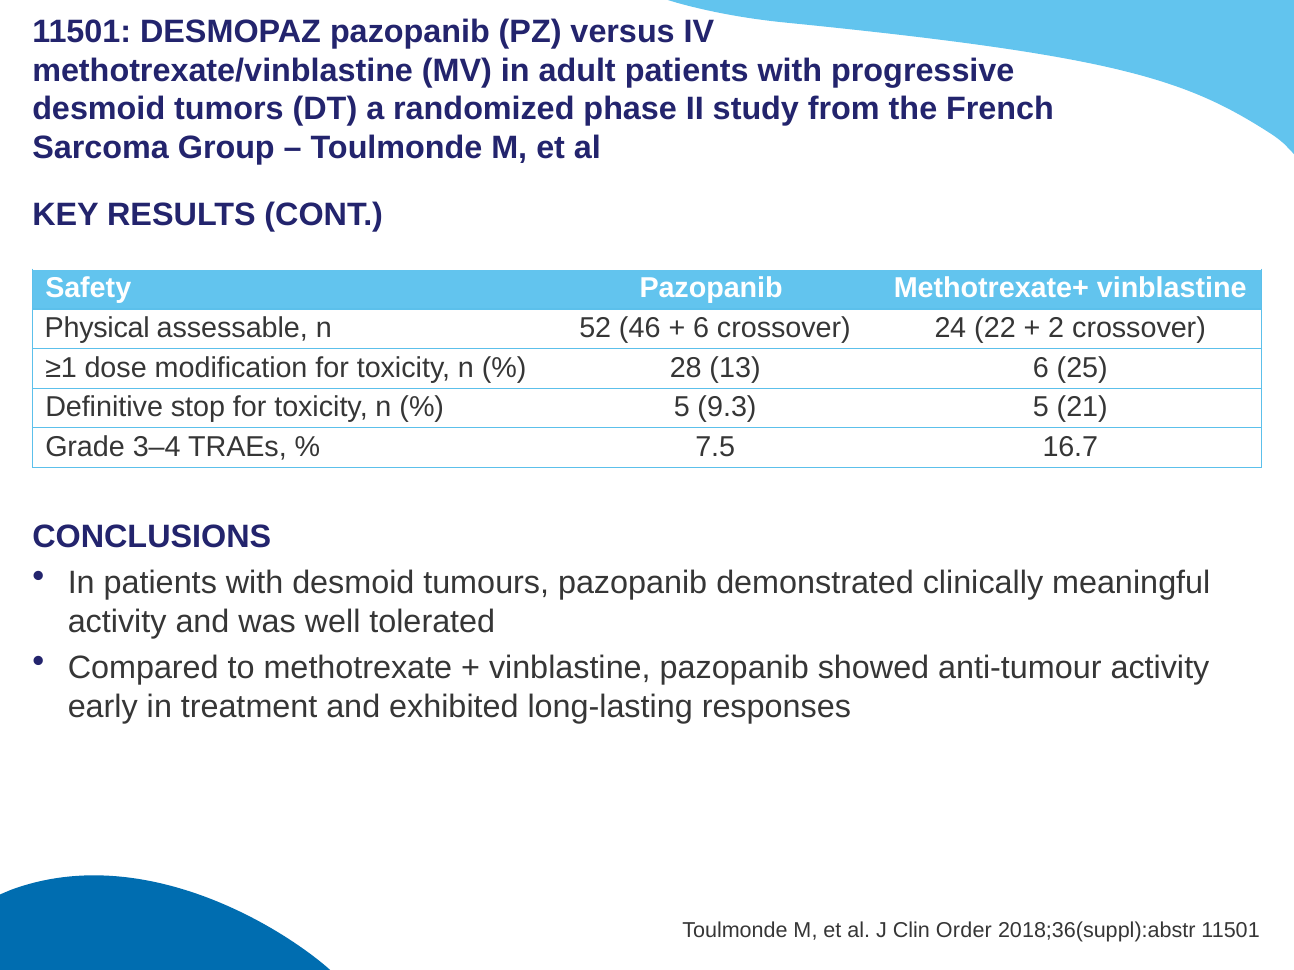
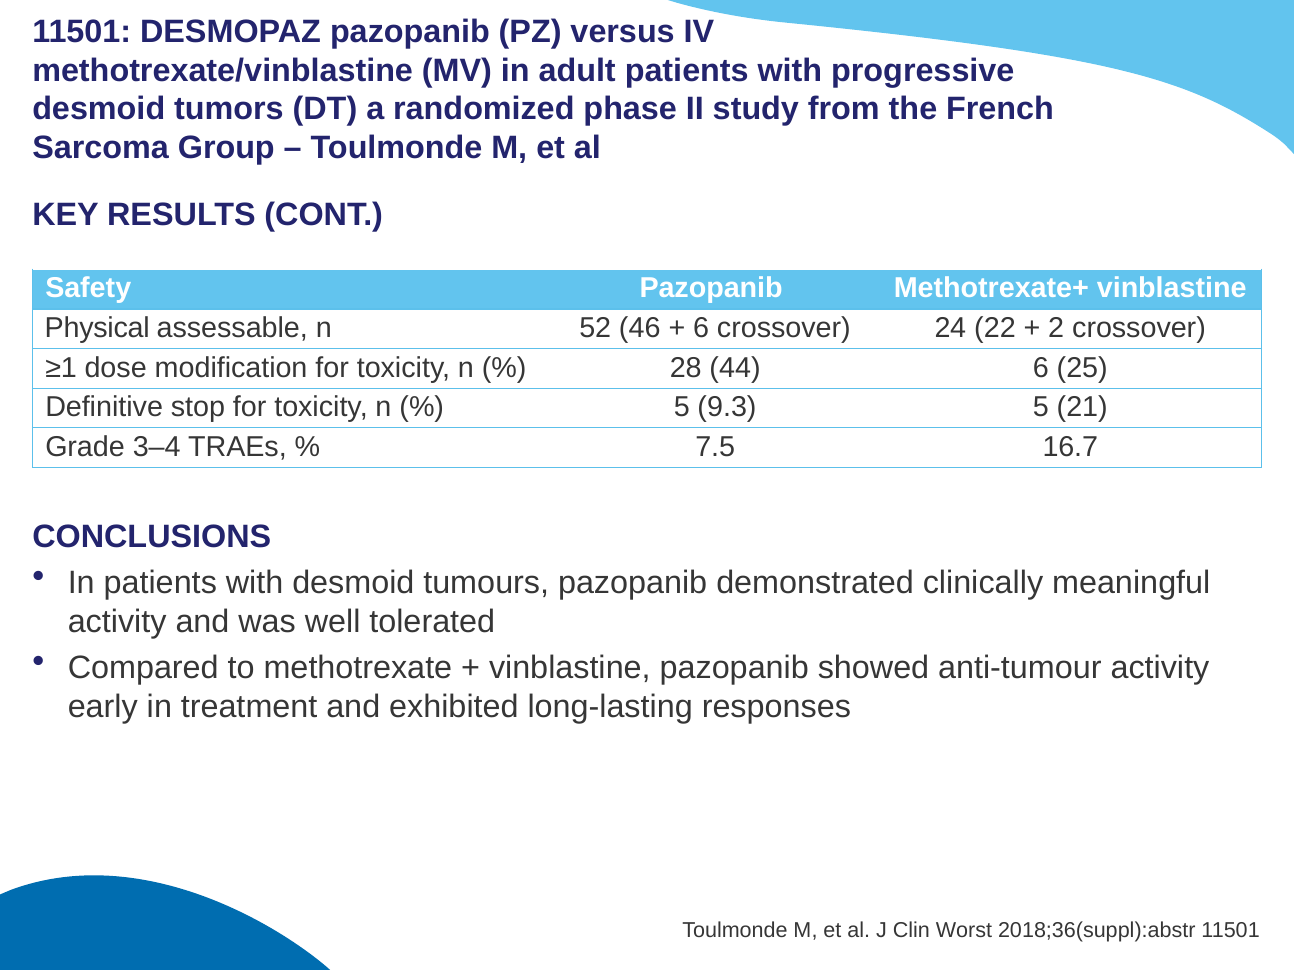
13: 13 -> 44 (735, 368)
Order: Order -> Worst (964, 931)
